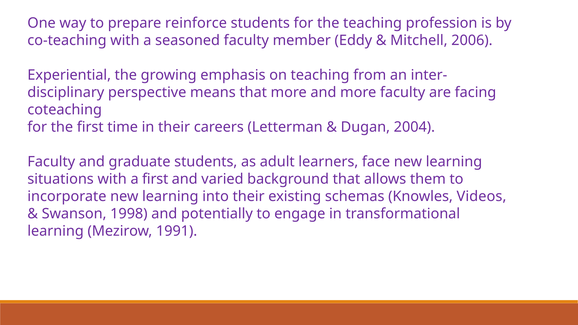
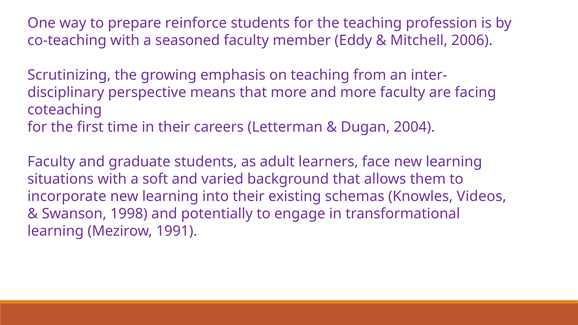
Experiential: Experiential -> Scrutinizing (69, 75)
a first: first -> soft (155, 179)
